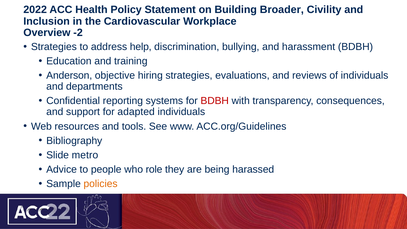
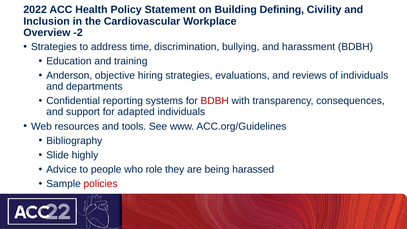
Broader: Broader -> Defining (282, 10)
help: help -> time (141, 47)
metro: metro -> highly (85, 155)
policies colour: orange -> red (101, 184)
